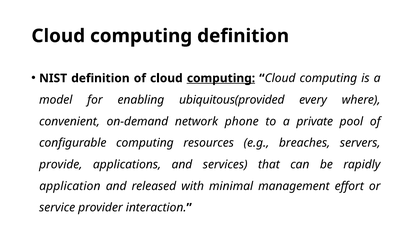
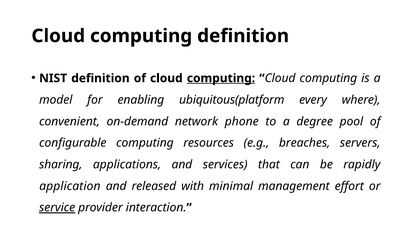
ubiquitous(provided: ubiquitous(provided -> ubiquitous(platform (232, 100)
private: private -> degree (315, 122)
provide: provide -> sharing (61, 165)
service underline: none -> present (57, 208)
